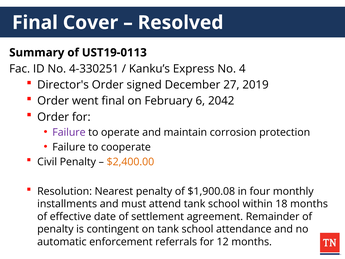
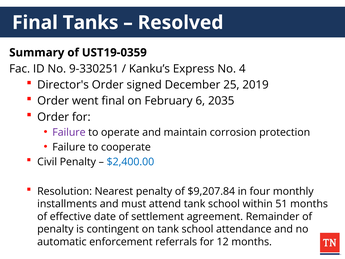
Cover: Cover -> Tanks (91, 23)
UST19-0113: UST19-0113 -> UST19-0359 (114, 53)
4-330251: 4-330251 -> 9-330251 (94, 69)
27: 27 -> 25 (231, 85)
2042: 2042 -> 2035 (221, 101)
$2,400.00 colour: orange -> blue (130, 162)
$1,900.08: $1,900.08 -> $9,207.84 (211, 191)
18: 18 -> 51 (281, 204)
